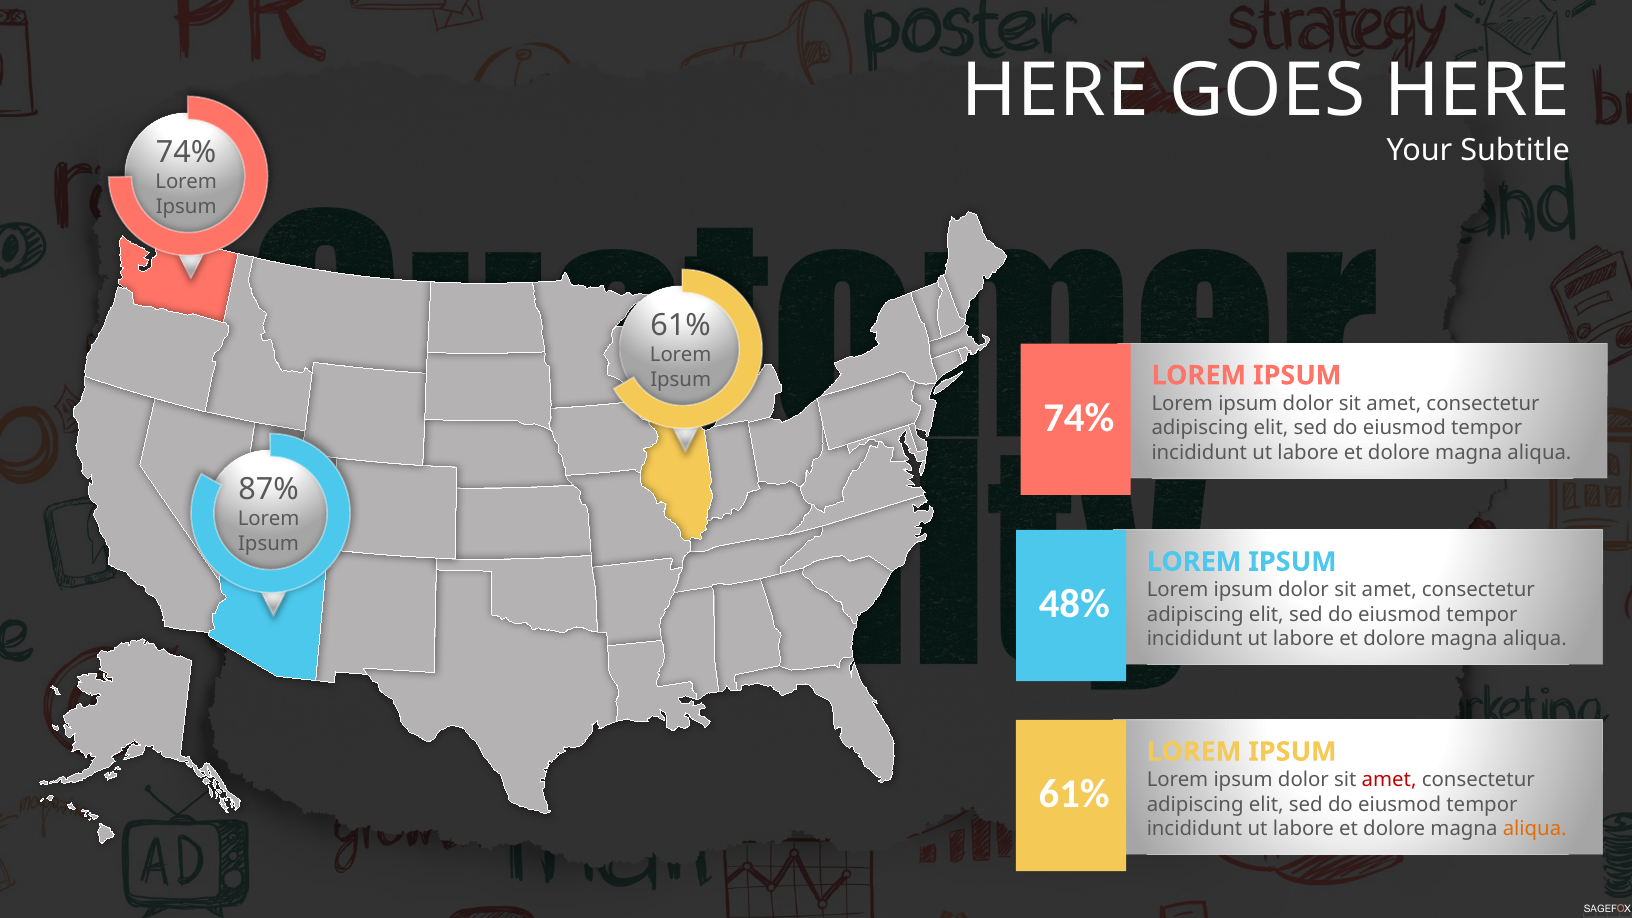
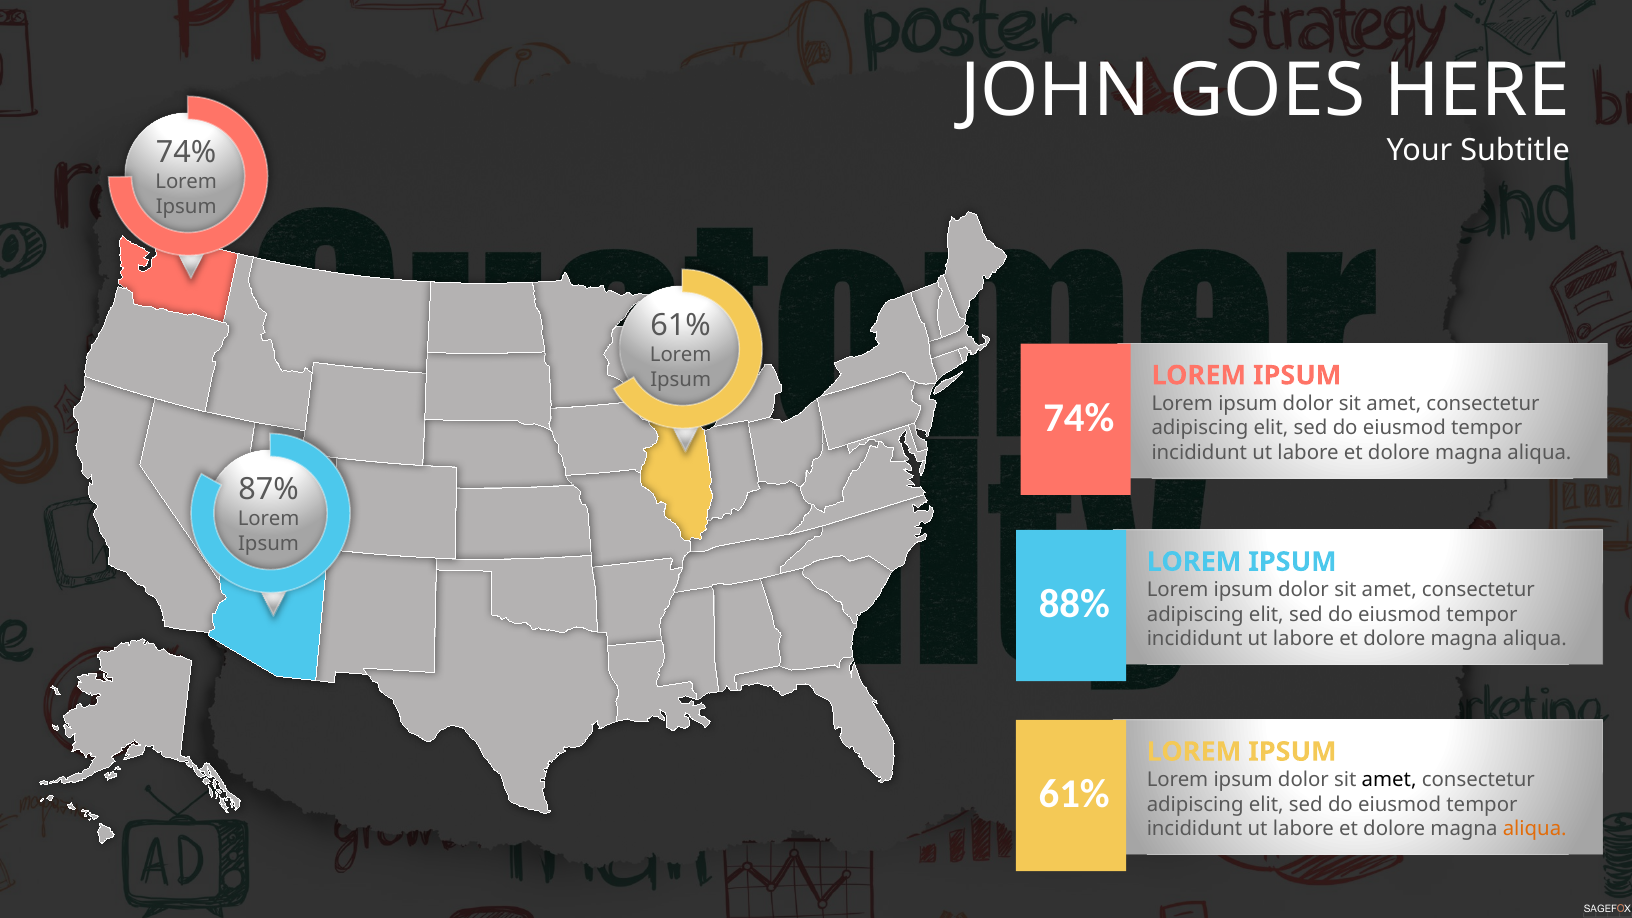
HERE: HERE -> JOHN (1056, 91)
48%: 48% -> 88% (1074, 604)
amet colour: red -> black (1389, 780)
